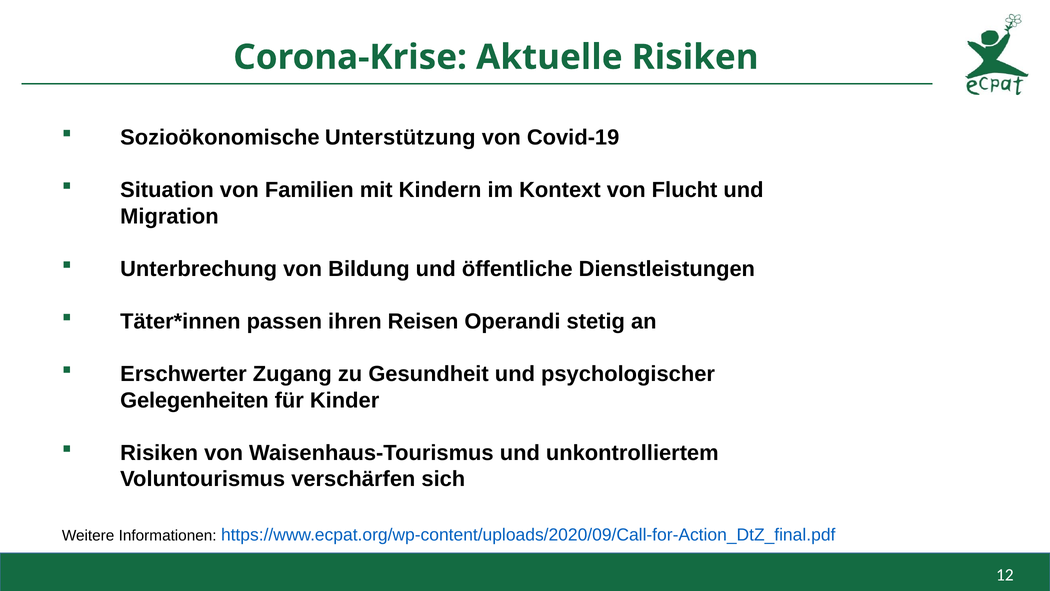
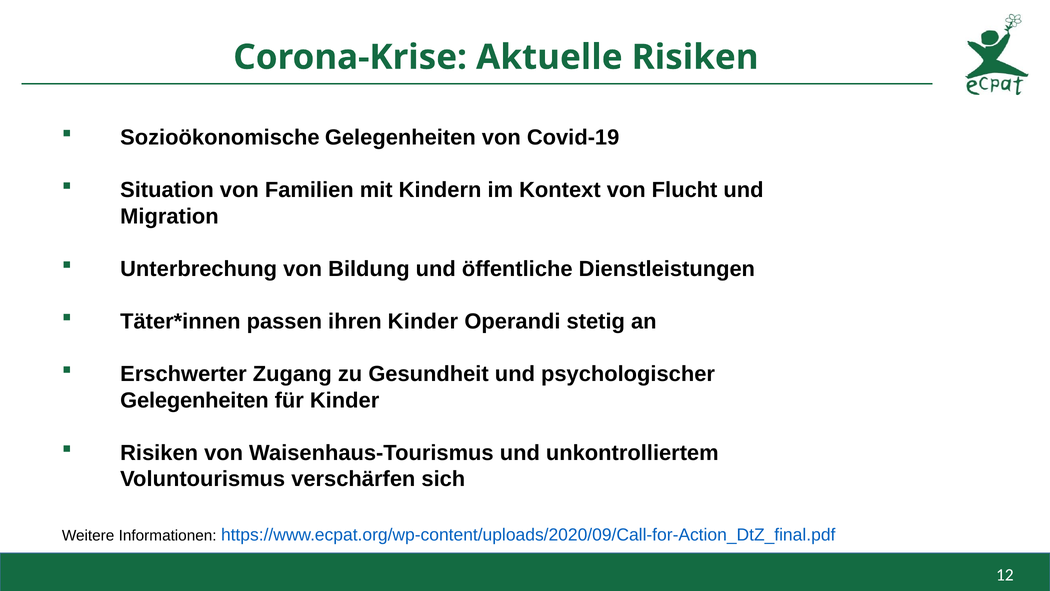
Sozioökonomische Unterstützung: Unterstützung -> Gelegenheiten (400, 138)
ihren Reisen: Reisen -> Kinder (423, 321)
